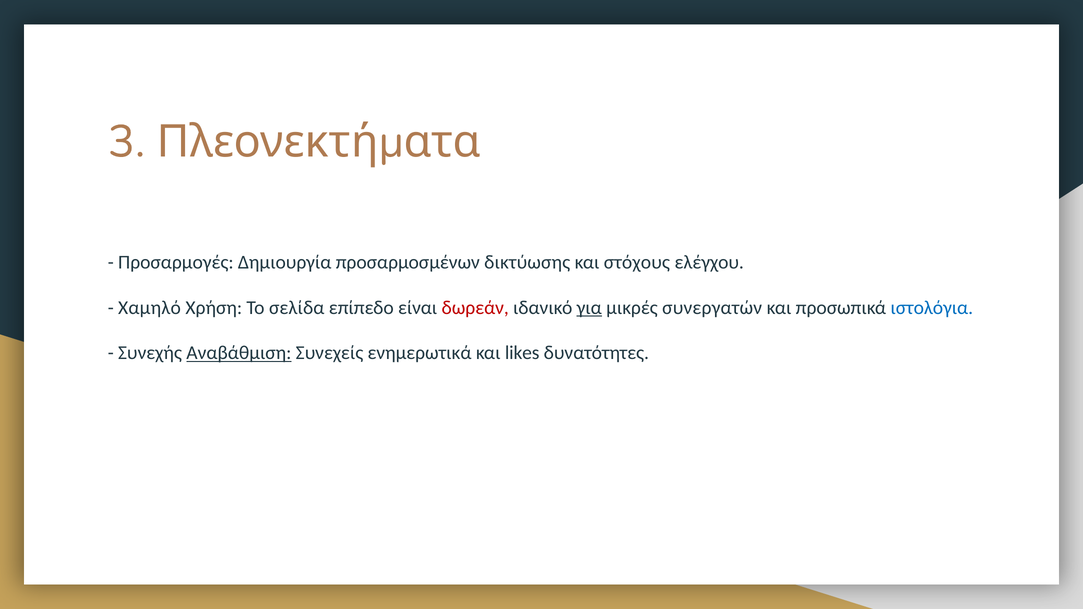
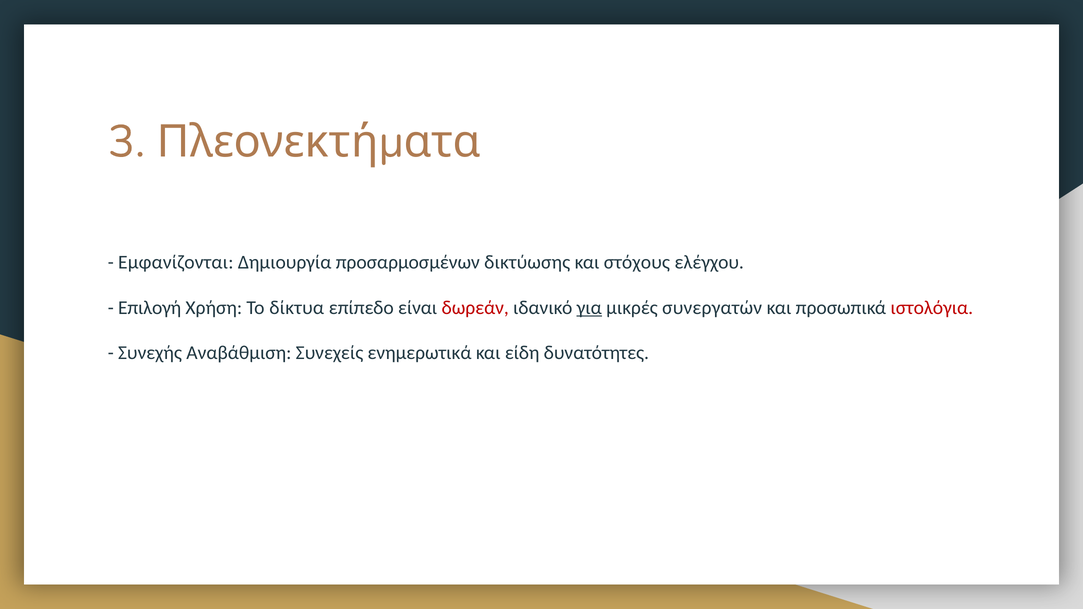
Προσαρμογές: Προσαρμογές -> Εμφανίζονται (176, 262)
Χαμηλό: Χαμηλό -> Επιλογή (150, 308)
σελίδα: σελίδα -> δίκτυα (297, 308)
ιστολόγια colour: blue -> red (932, 308)
Αναβάθμιση underline: present -> none (239, 353)
likes: likes -> είδη (522, 353)
